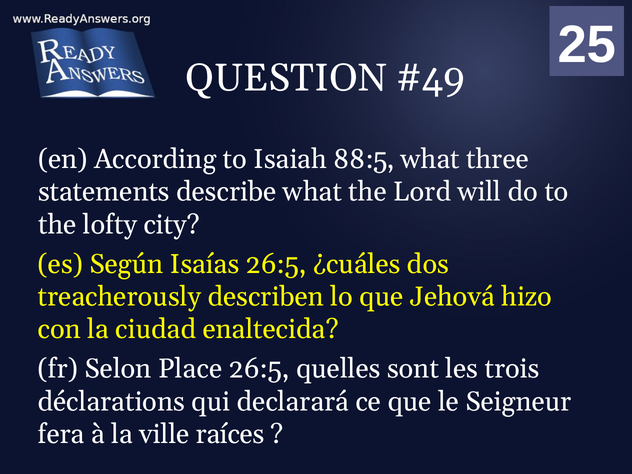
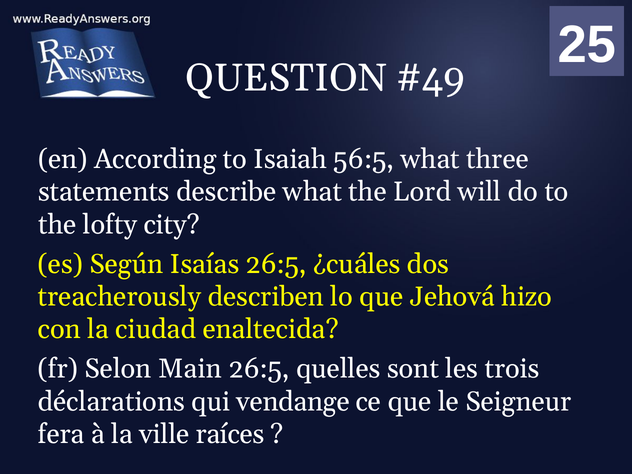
88:5: 88:5 -> 56:5 (364, 159)
Place: Place -> Main (190, 369)
declarará: declarará -> vendange (293, 402)
